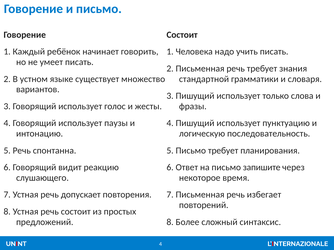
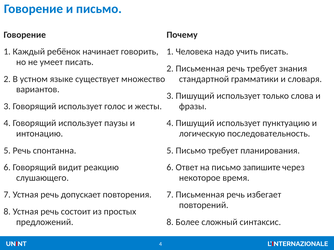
Состоит: Состоит -> Почему (182, 35)
